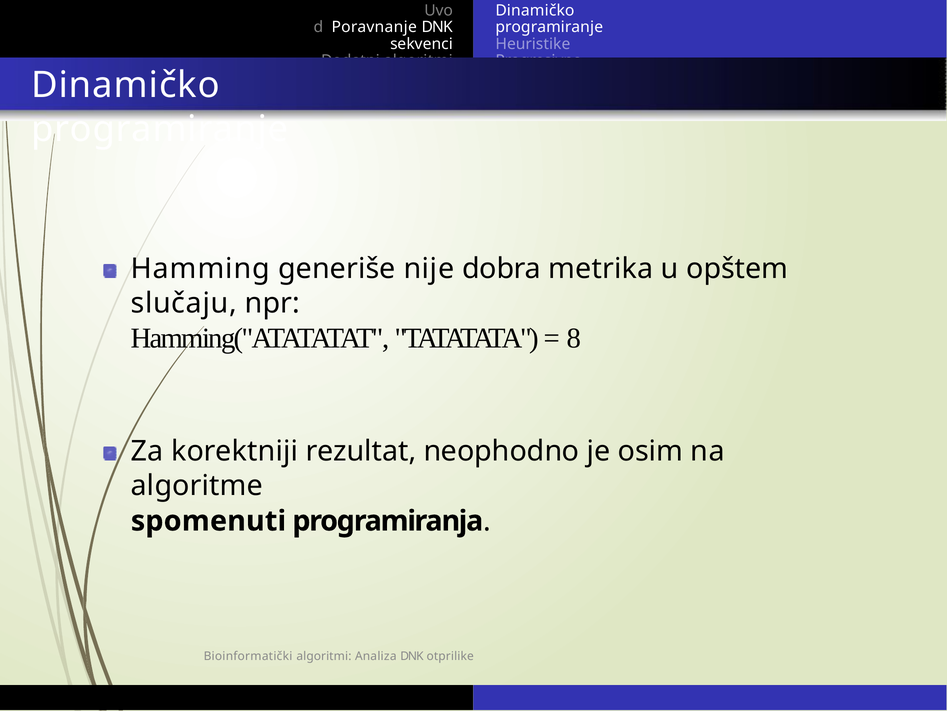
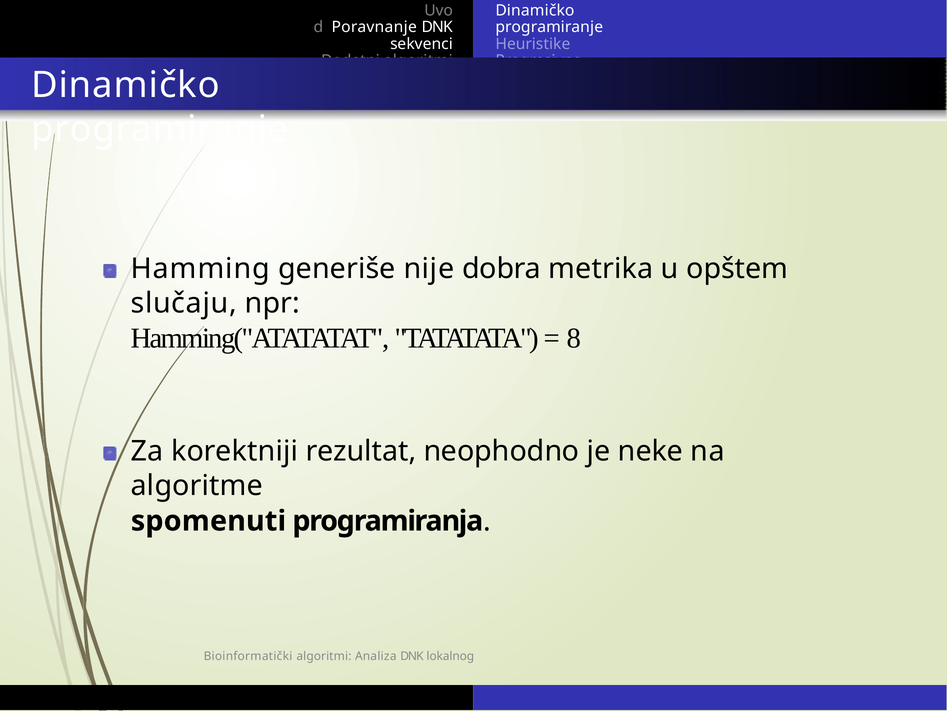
osim: osim -> neke (651, 451)
otprilike: otprilike -> lokalnog (450, 656)
